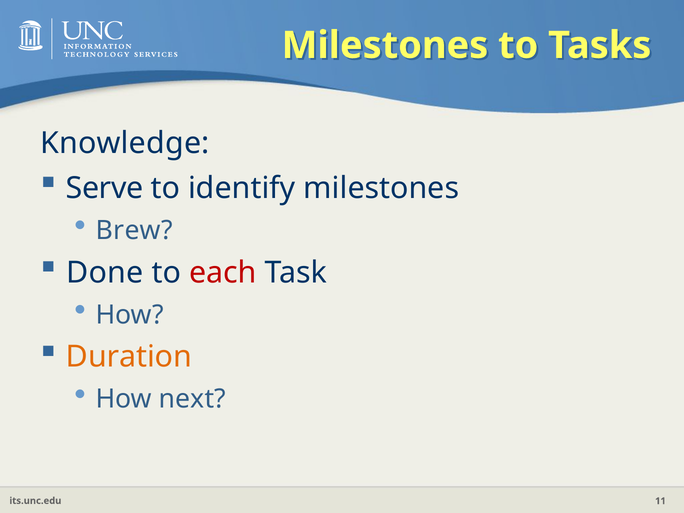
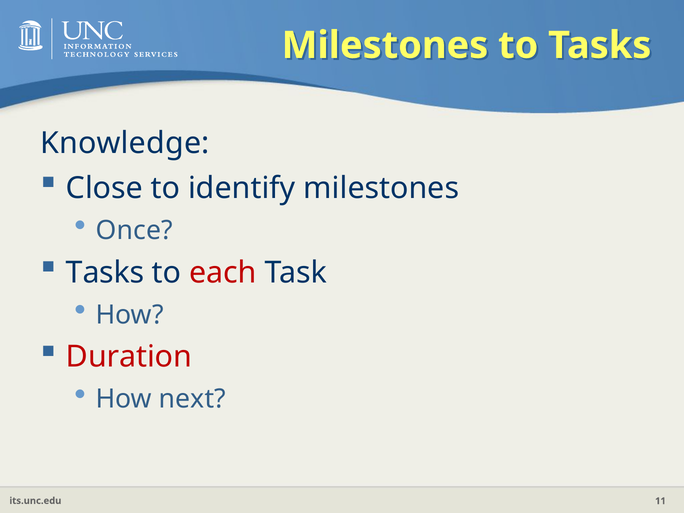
Serve: Serve -> Close (104, 188)
Brew: Brew -> Once (134, 230)
Done: Done -> Tasks (105, 273)
Duration colour: orange -> red (129, 357)
